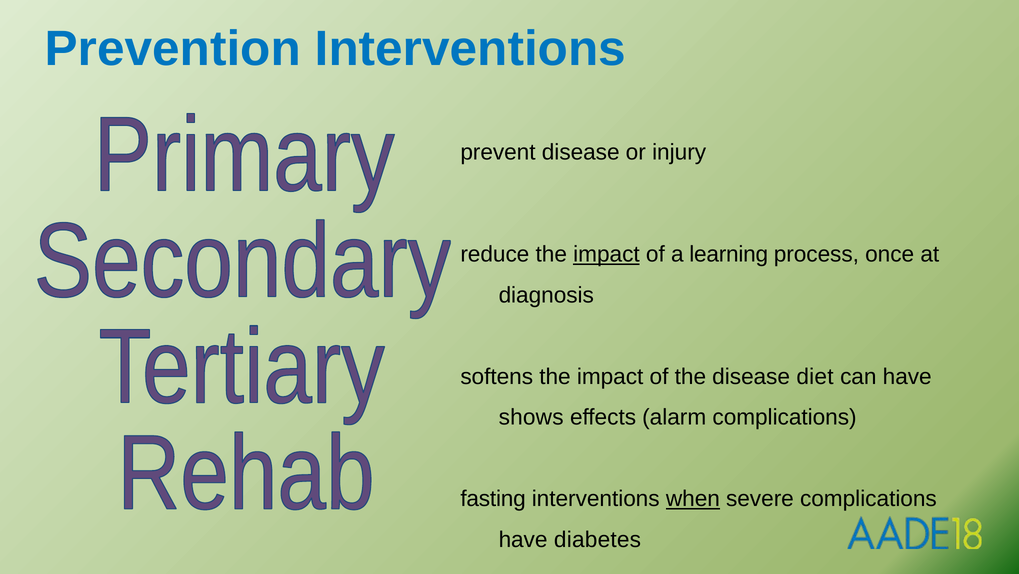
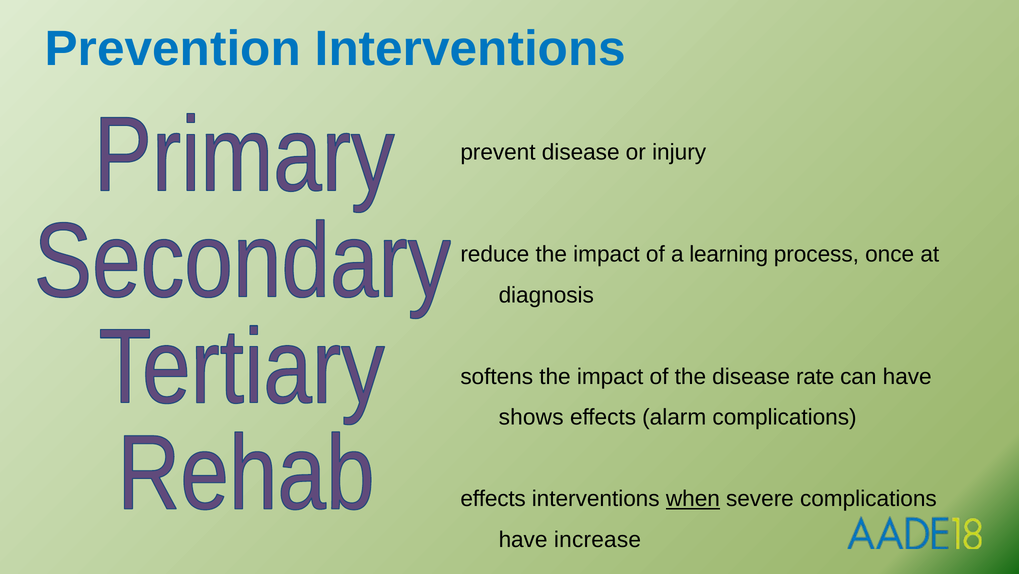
impact underline: present -> none (606, 254)
diet: diet -> rate (815, 376)
fasting: fasting -> effects (493, 499)
diabetes: diabetes -> increase (598, 539)
